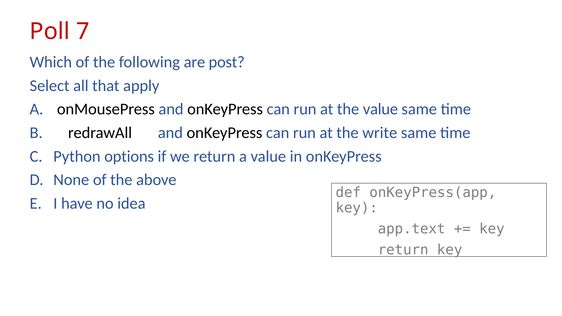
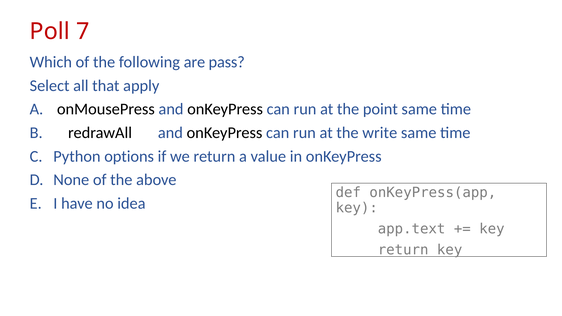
post: post -> pass (227, 62)
the value: value -> point (380, 109)
